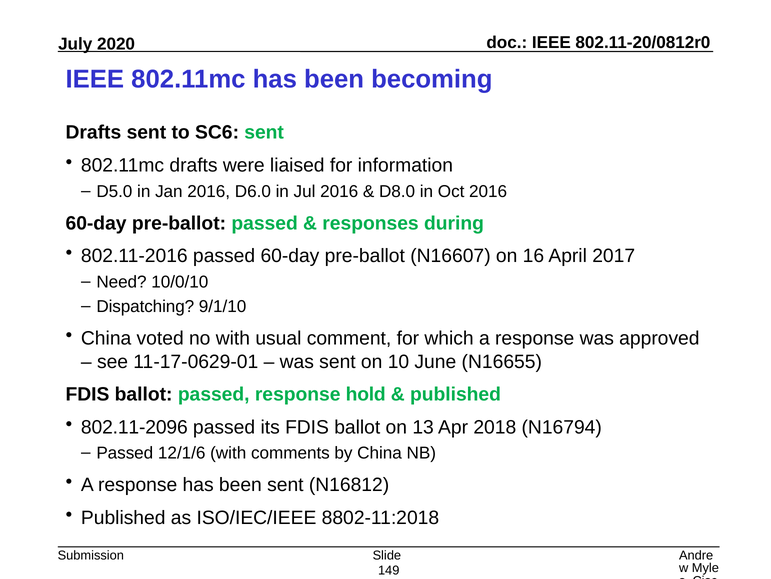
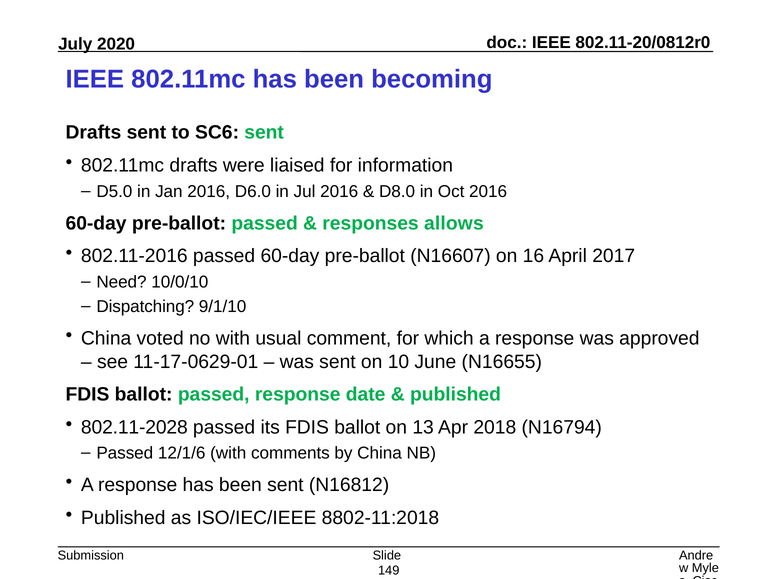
during: during -> allows (454, 223)
hold: hold -> date (366, 394)
802.11-2096: 802.11-2096 -> 802.11-2028 (134, 427)
